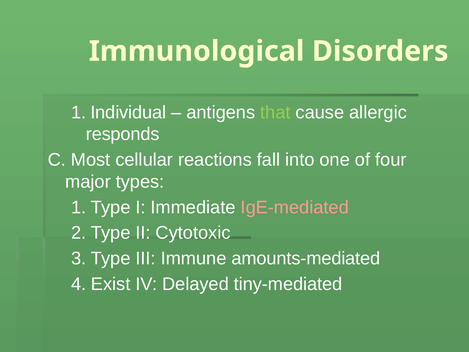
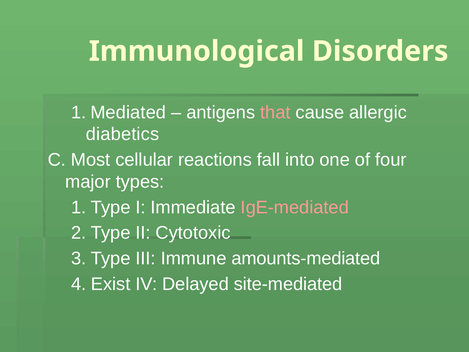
Individual: Individual -> Mediated (128, 112)
that colour: light green -> pink (275, 112)
responds: responds -> diabetics (123, 134)
tiny-mediated: tiny-mediated -> site-mediated (288, 284)
